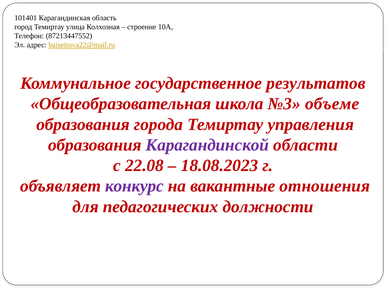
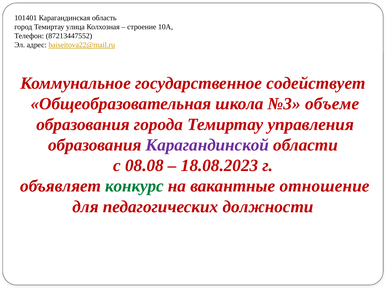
результатов: результатов -> содействует (316, 83)
22.08: 22.08 -> 08.08 (144, 166)
конкурс colour: purple -> green (134, 186)
отношения: отношения -> отношение (325, 186)
